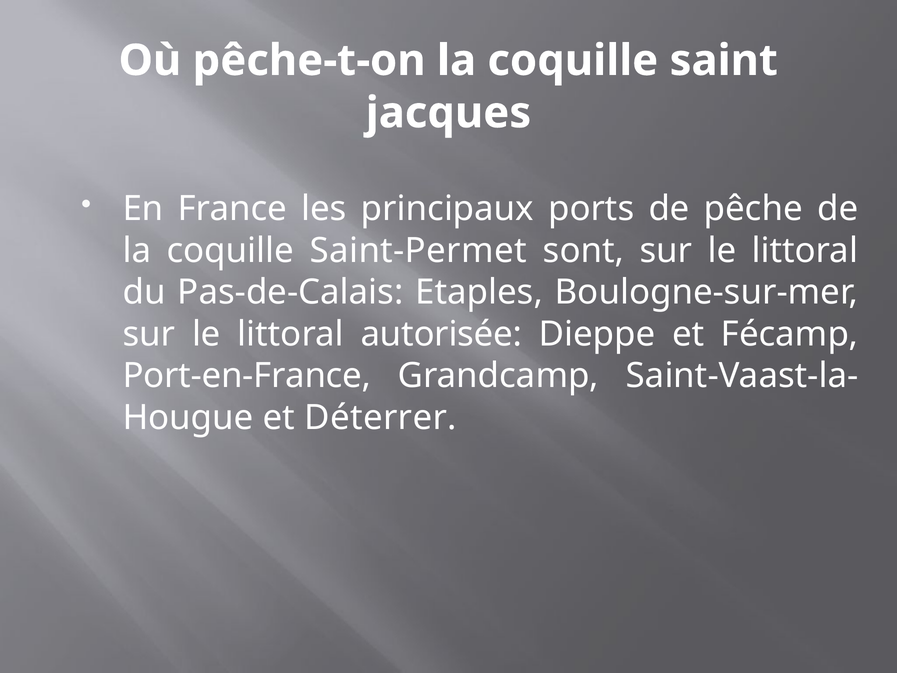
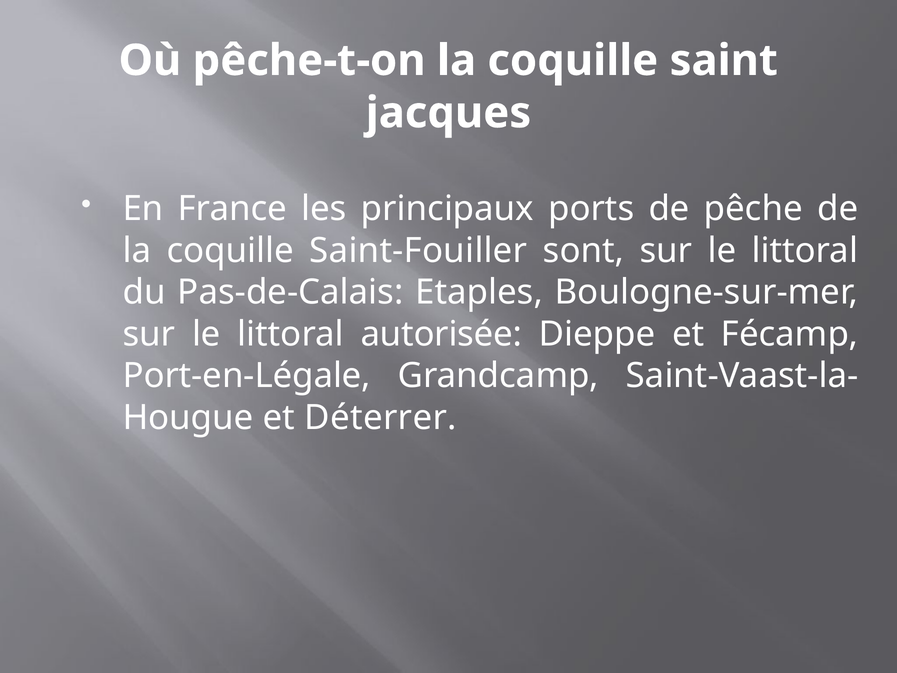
Saint-Permet: Saint-Permet -> Saint-Fouiller (418, 250)
Port-en-France: Port-en-France -> Port-en-Légale (247, 376)
